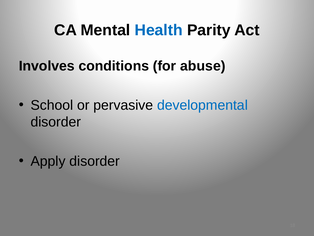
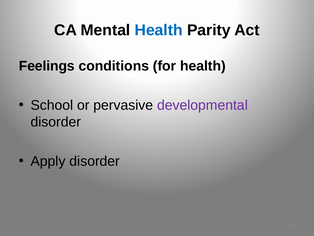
Involves: Involves -> Feelings (47, 66)
for abuse: abuse -> health (203, 66)
developmental colour: blue -> purple (202, 105)
